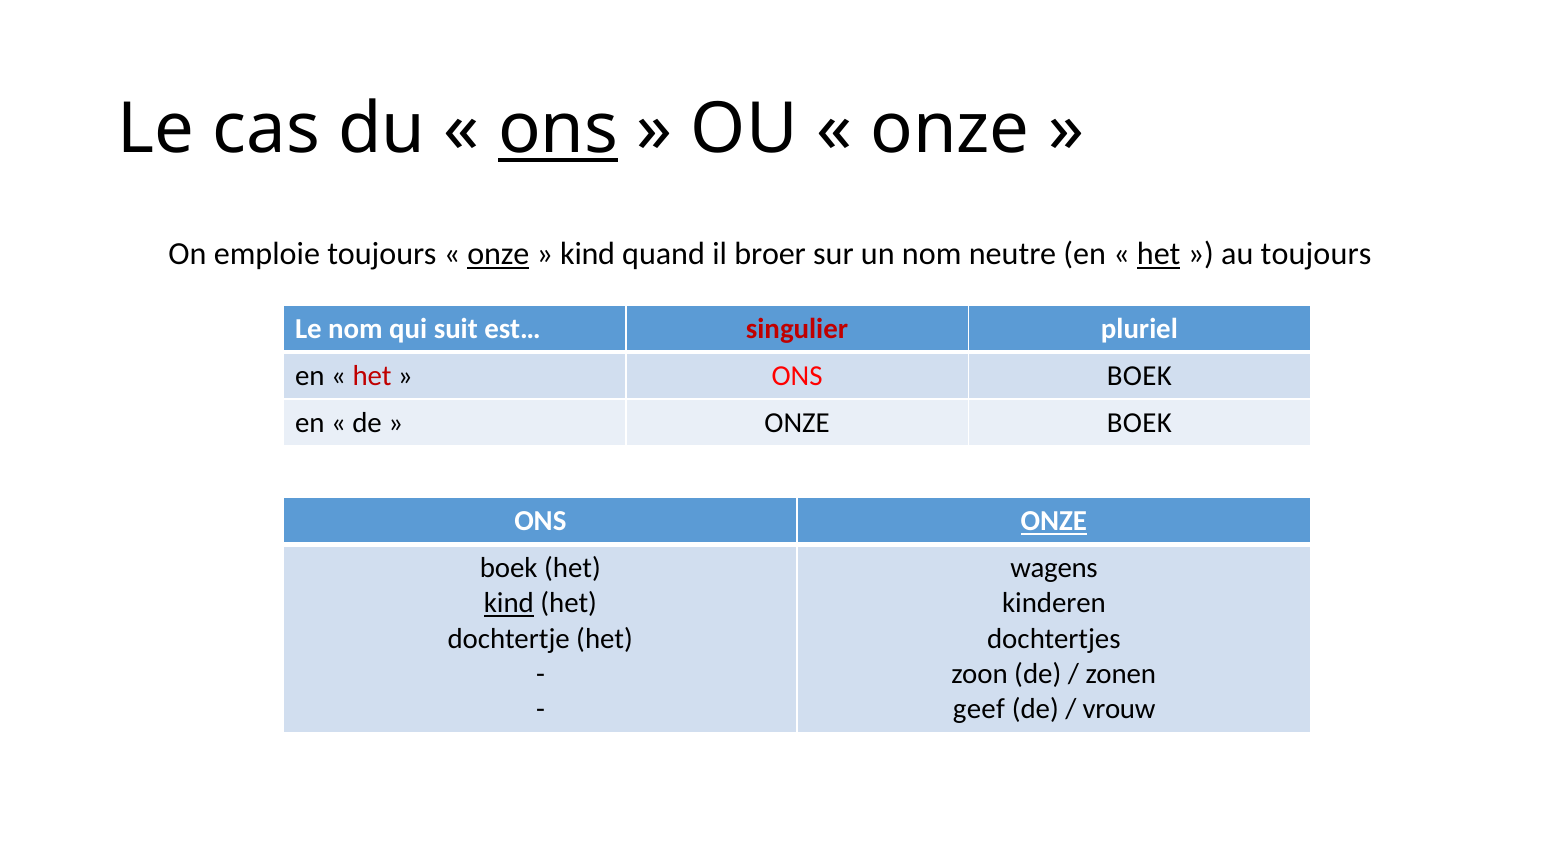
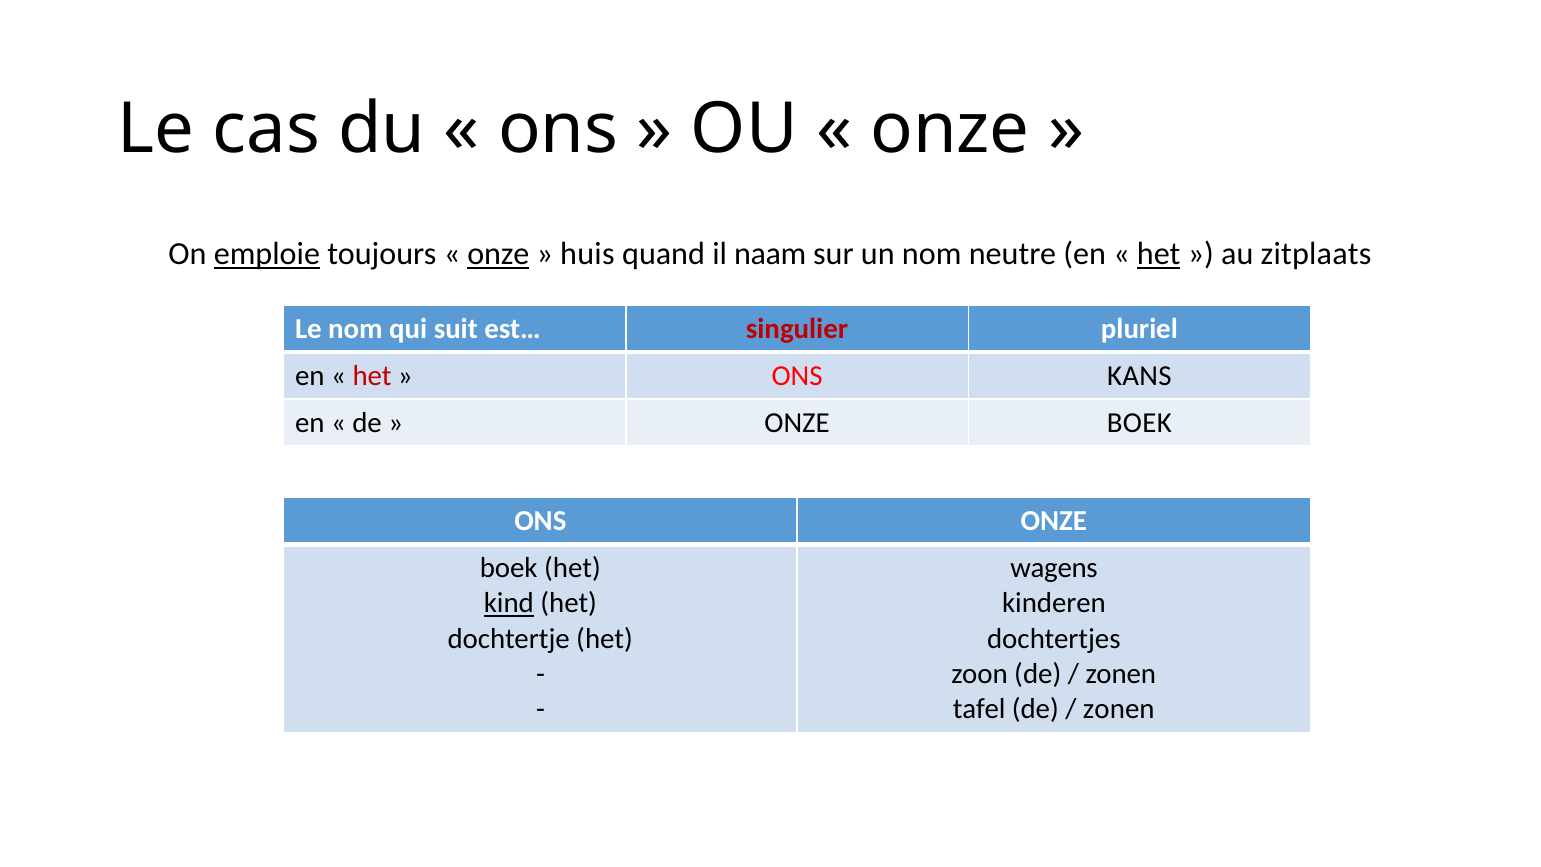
ons underline: present -> none (558, 129)
emploie underline: none -> present (267, 254)
kind: kind -> huis (587, 254)
broer: broer -> naam (770, 254)
au toujours: toujours -> zitplaats (1316, 254)
ONS BOEK: BOEK -> KANS (1139, 376)
ONZE underline: present -> none (1054, 521)
geef: geef -> tafel (979, 709)
vrouw: vrouw -> zonen (1119, 709)
